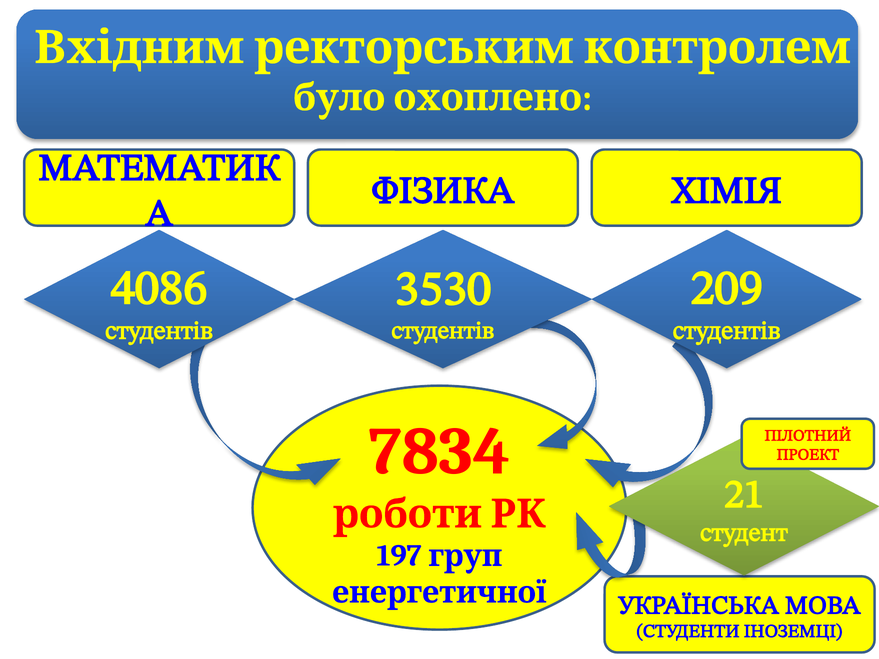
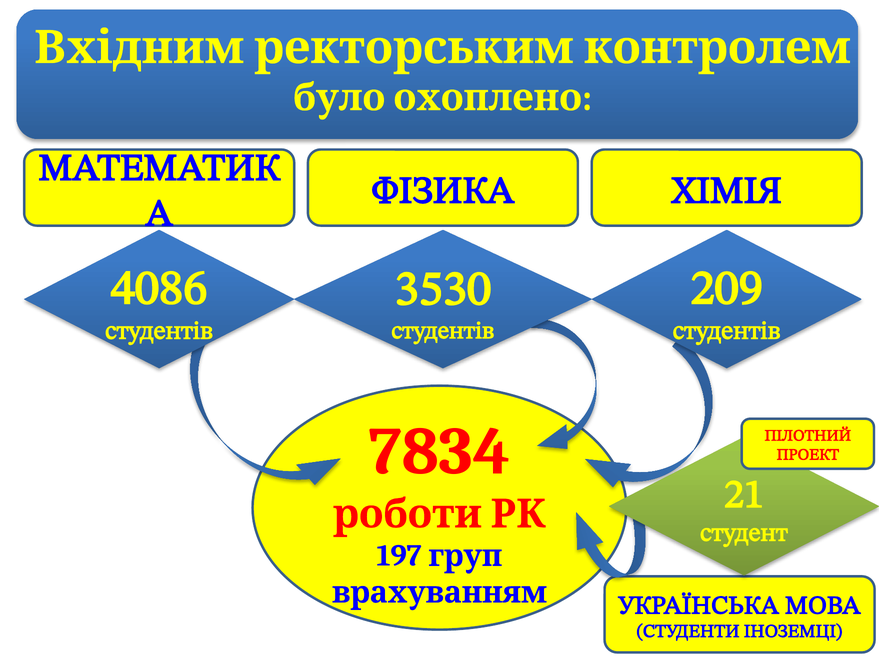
енергетичної: енергетичної -> врахуванням (440, 593)
